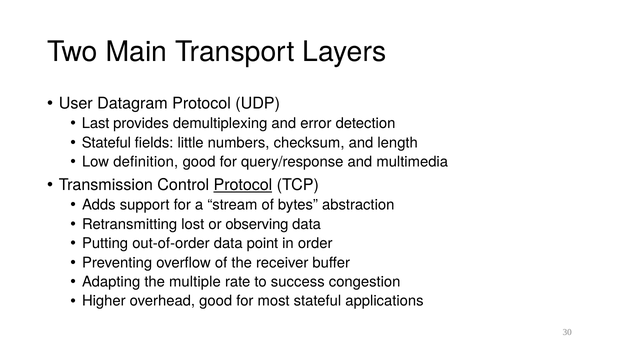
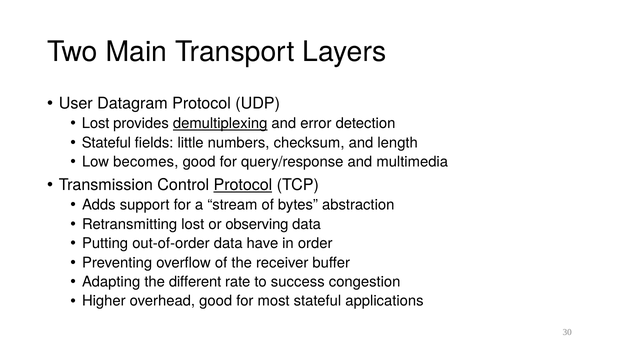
Last: Last -> Lost (96, 124)
demultiplexing underline: none -> present (220, 124)
definition: definition -> becomes (146, 162)
point: point -> have (262, 244)
multiple: multiple -> different (195, 282)
